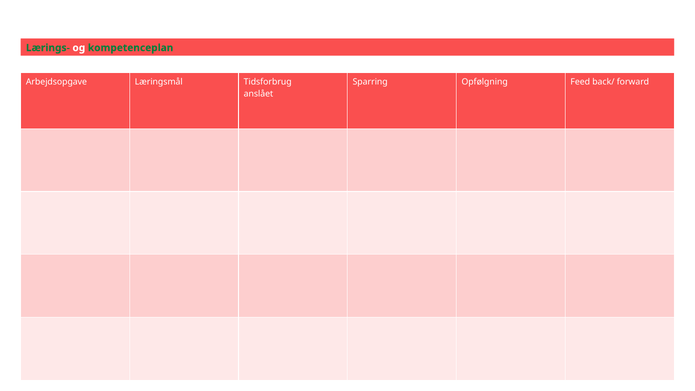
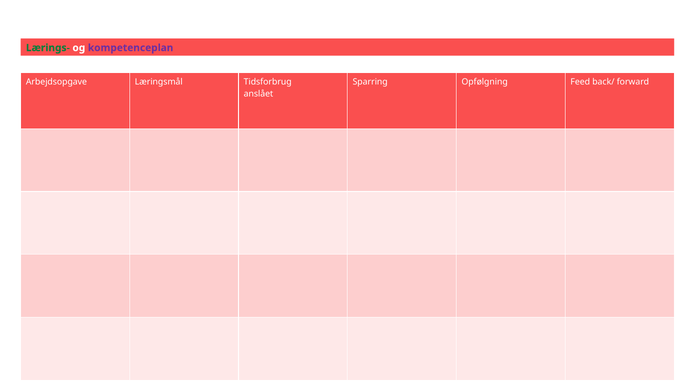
kompetenceplan colour: green -> purple (131, 48)
